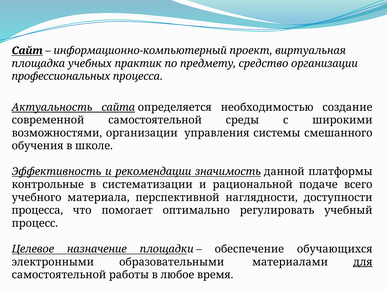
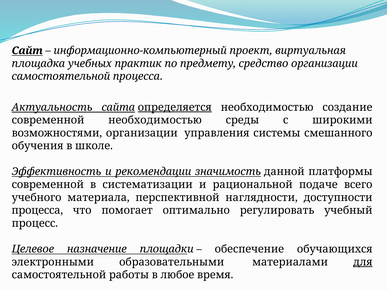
профессиональных: профессиональных -> самостоятельной (61, 76)
определяется underline: none -> present (175, 107)
современной самостоятельной: самостоятельной -> необходимостью (155, 120)
контрольные: контрольные -> современной (48, 185)
